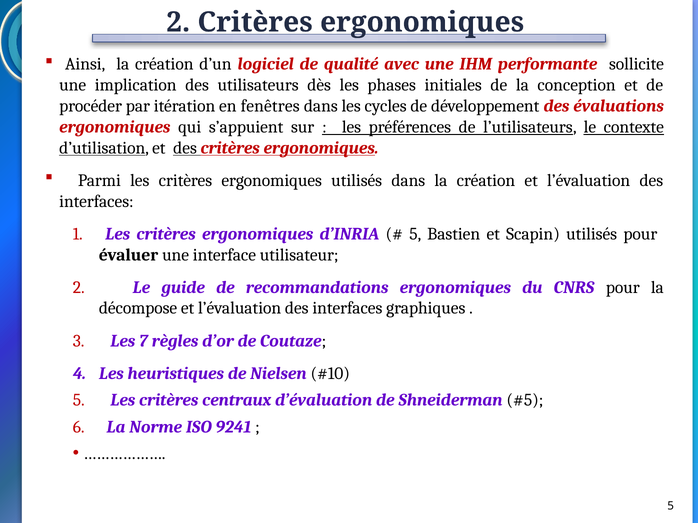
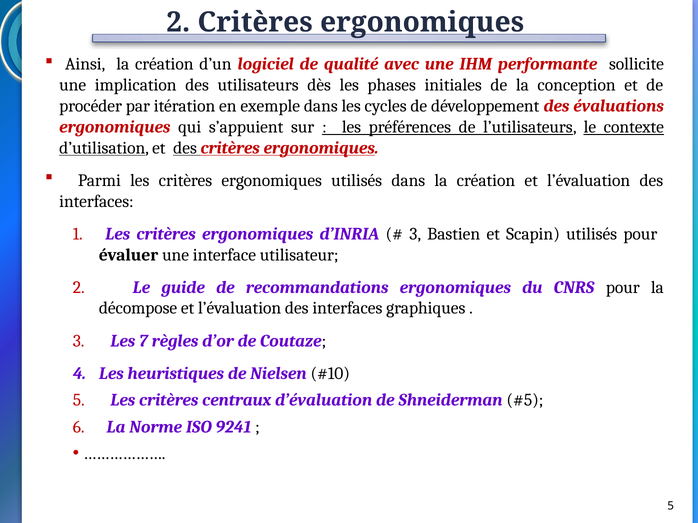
fenêtres: fenêtres -> exemple (270, 106)
5: 5 -> 3 (415, 234)
